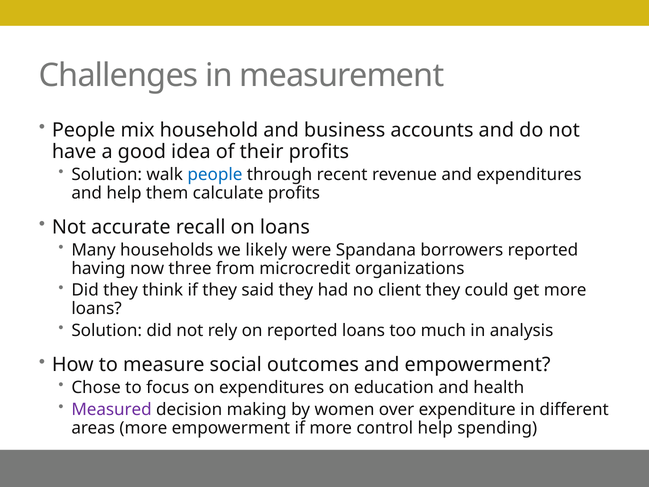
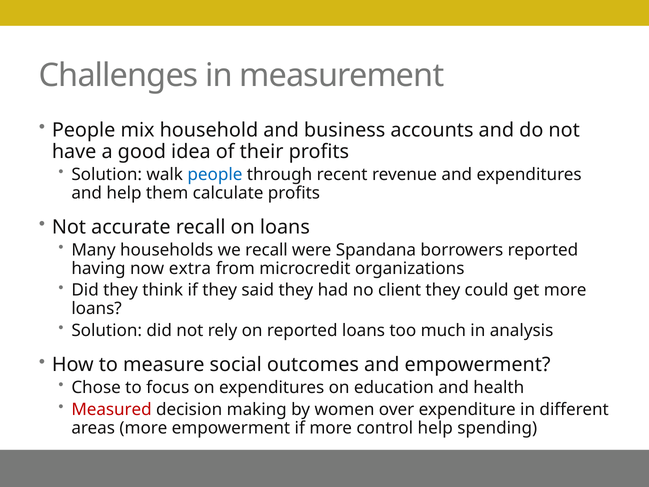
we likely: likely -> recall (266, 250)
three: three -> extra (190, 268)
Measured colour: purple -> red (112, 409)
